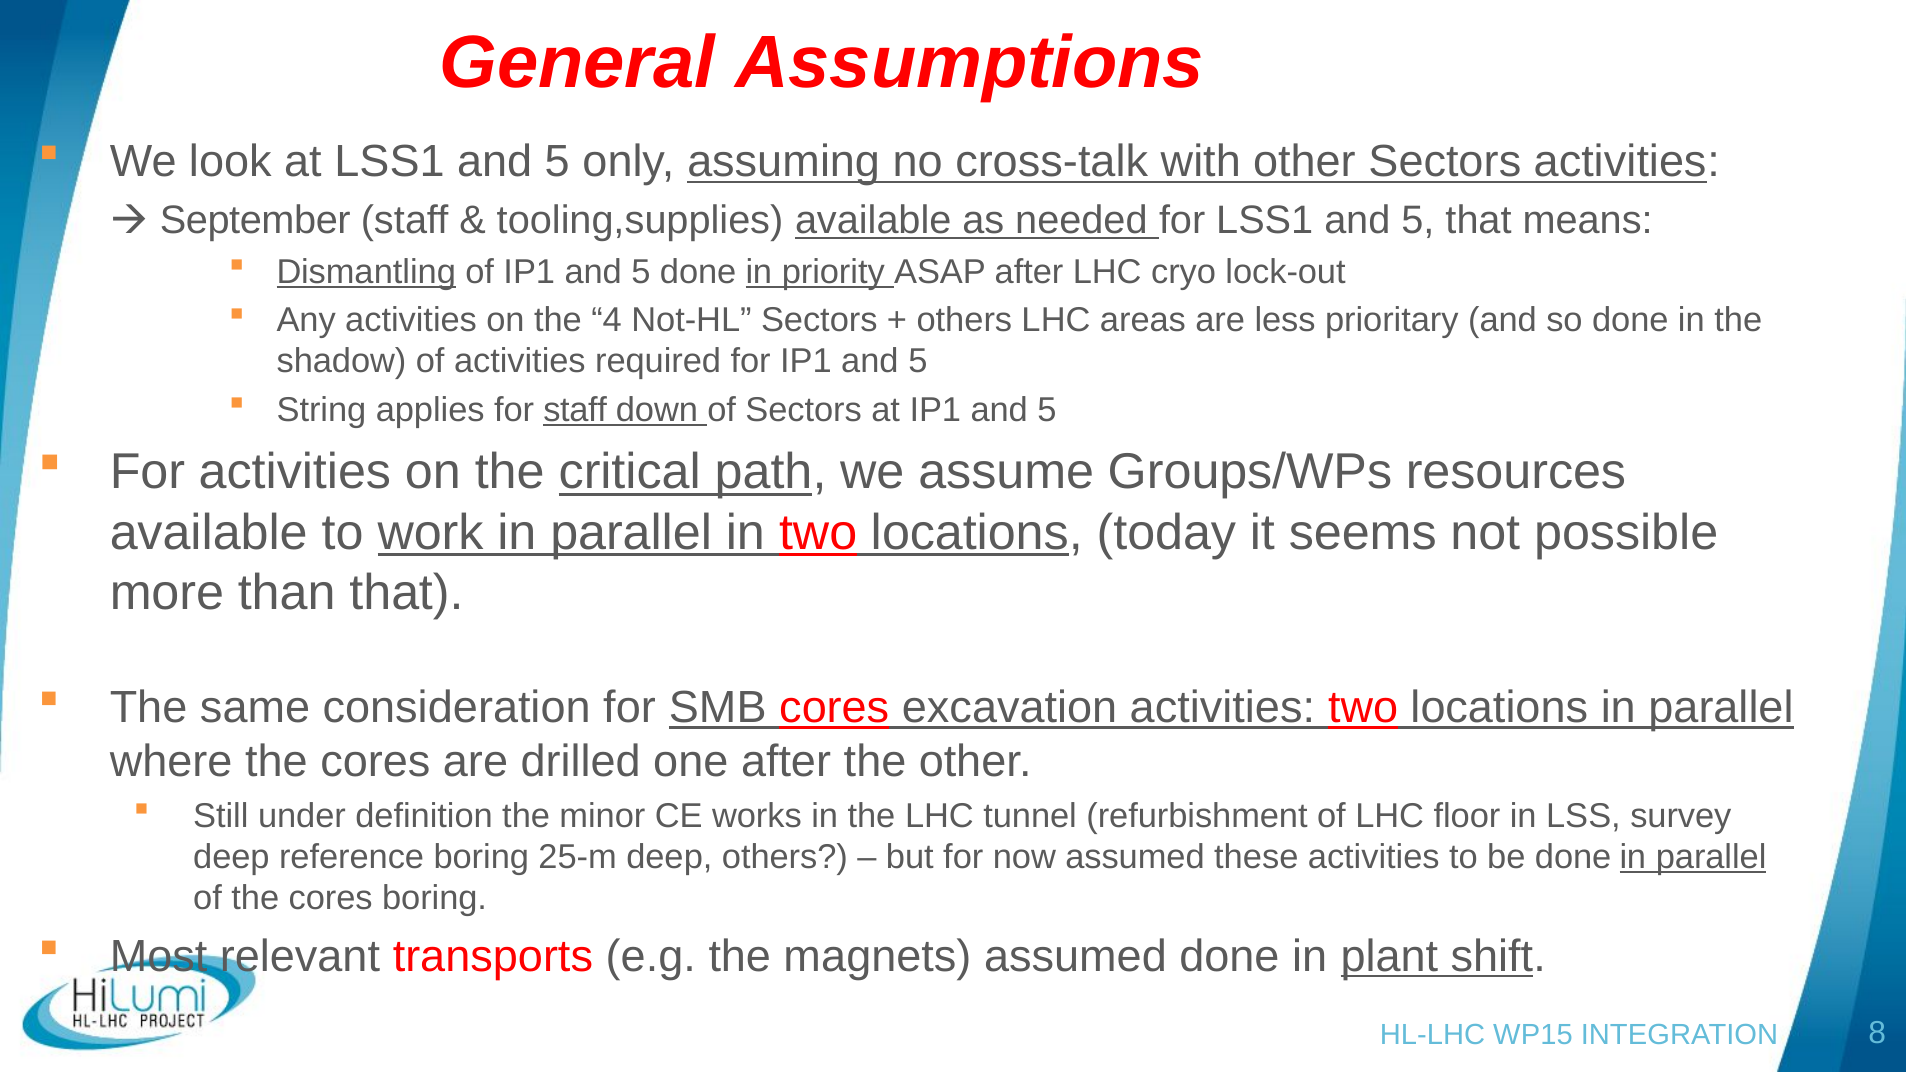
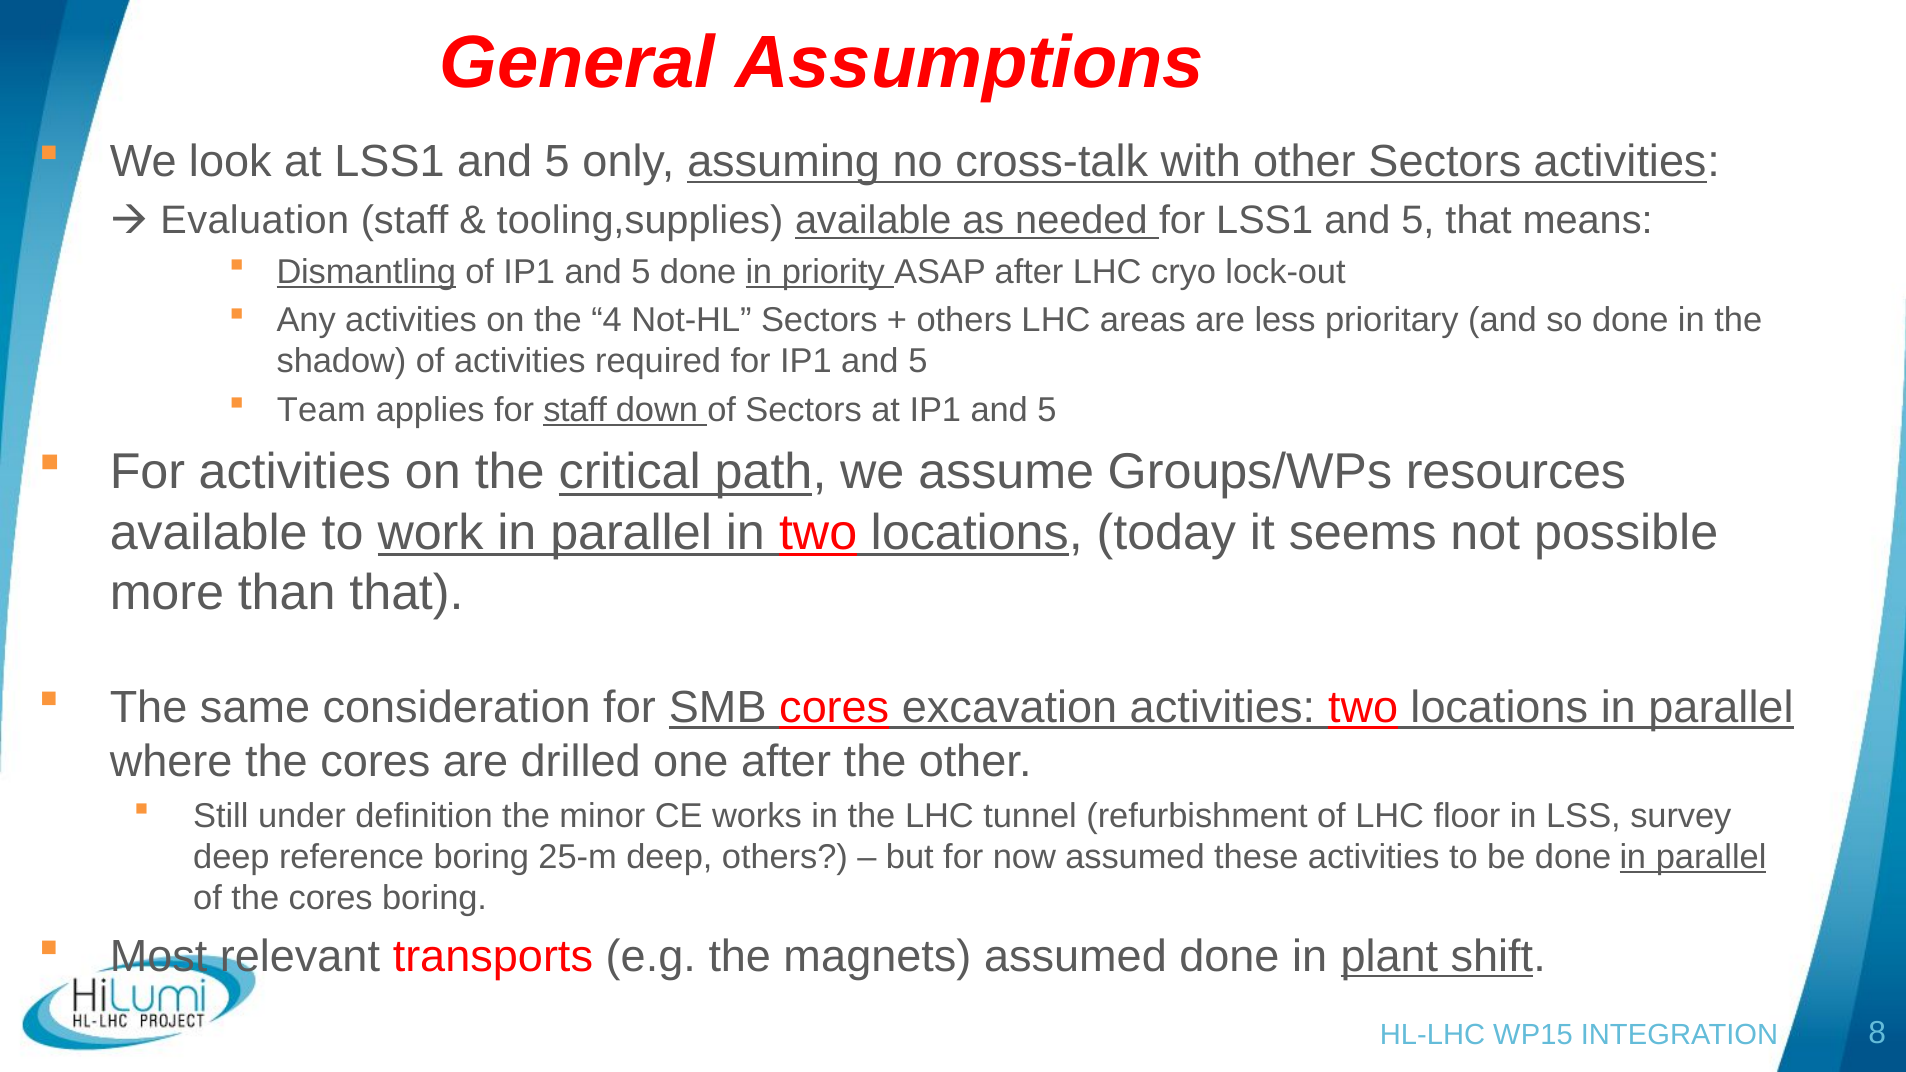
September: September -> Evaluation (255, 220)
String: String -> Team (321, 410)
